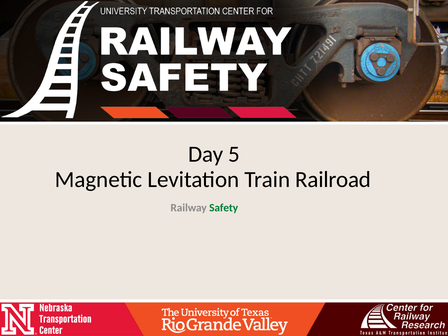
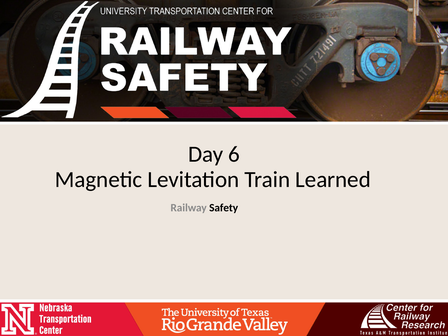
5: 5 -> 6 (234, 154)
Railroad: Railroad -> Learned (333, 179)
Safety colour: green -> black (224, 208)
